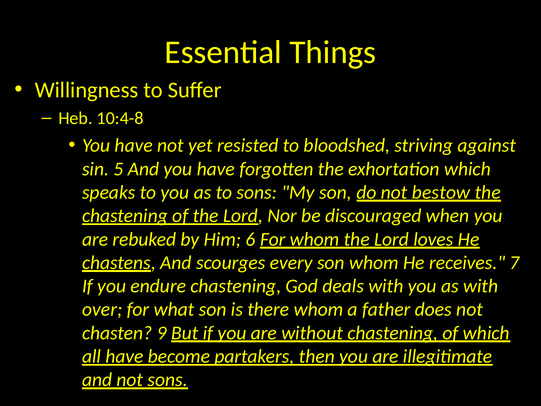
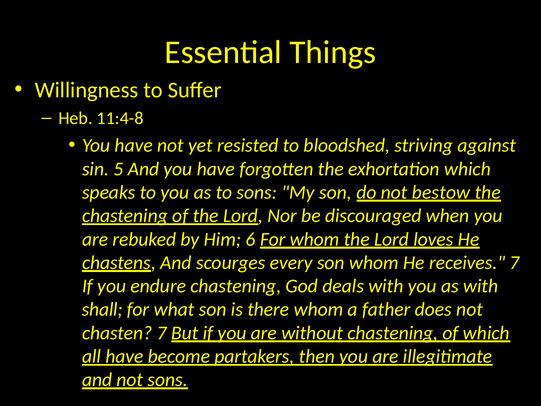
10:4-8: 10:4-8 -> 11:4-8 (120, 118)
over: over -> shall (102, 309)
chasten 9: 9 -> 7 (162, 333)
